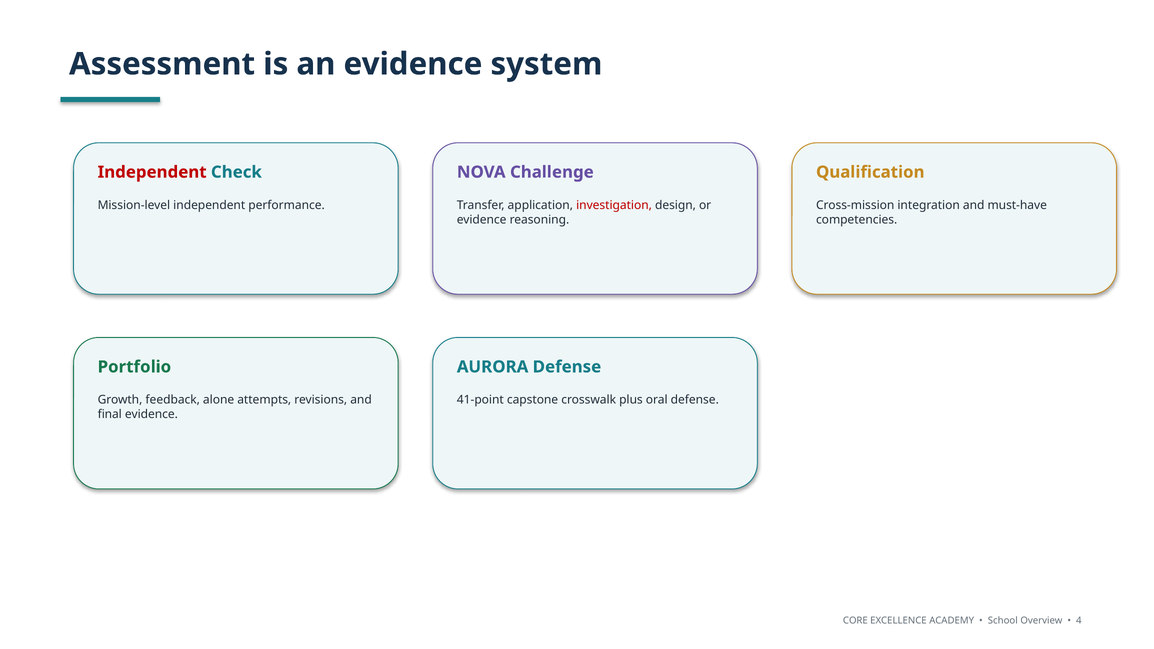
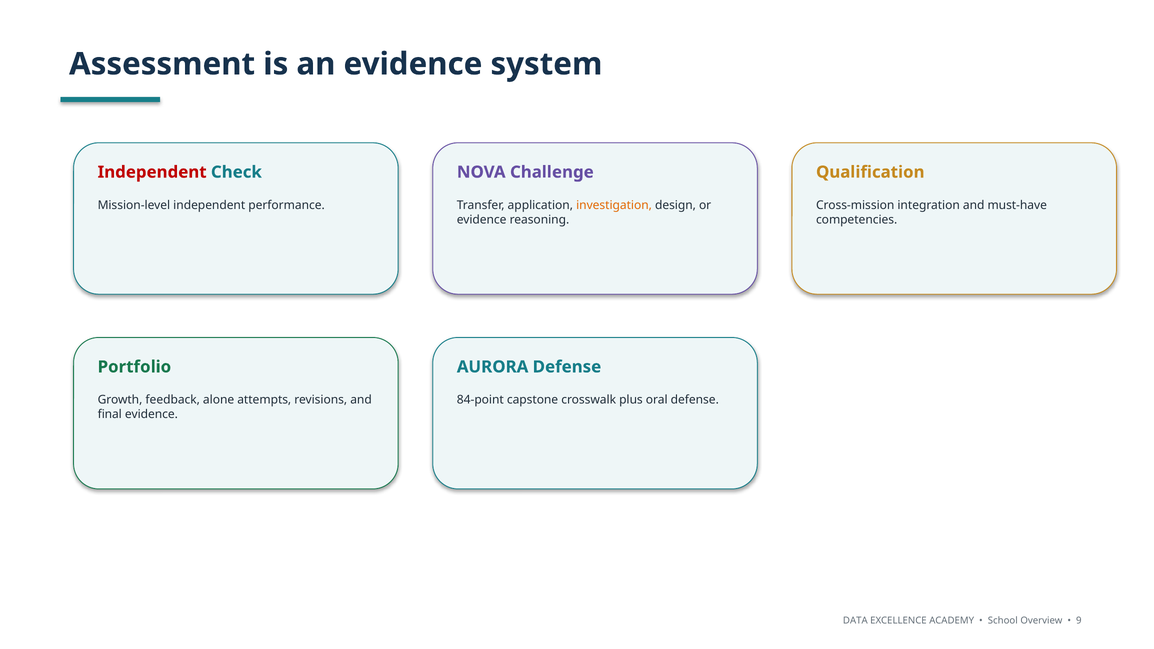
investigation colour: red -> orange (614, 205)
41-point: 41-point -> 84-point (480, 400)
CORE: CORE -> DATA (855, 621)
4: 4 -> 9 (1079, 621)
